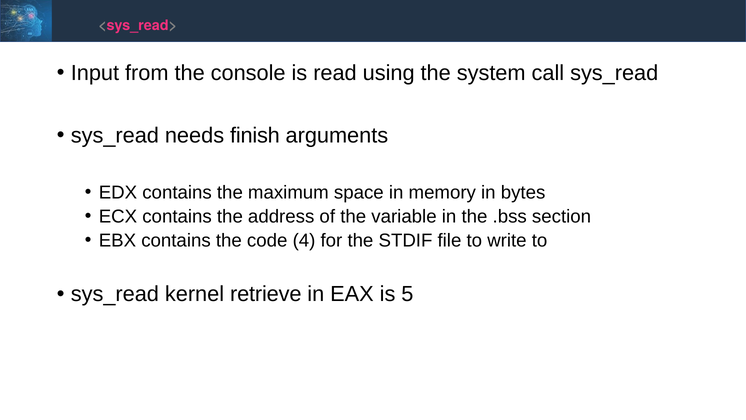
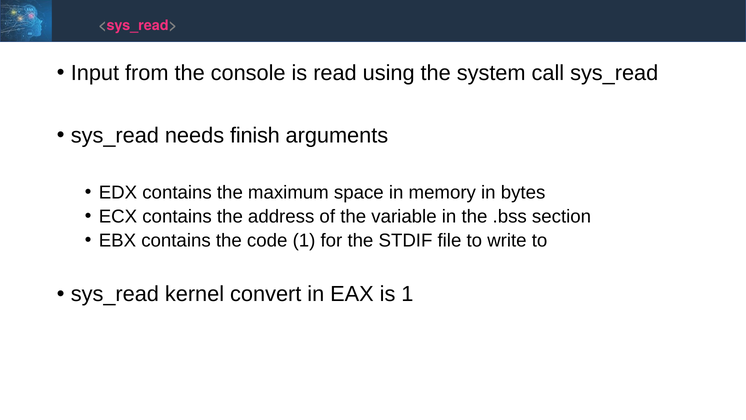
code 4: 4 -> 1 (304, 240)
retrieve: retrieve -> convert (266, 294)
is 5: 5 -> 1 (407, 294)
